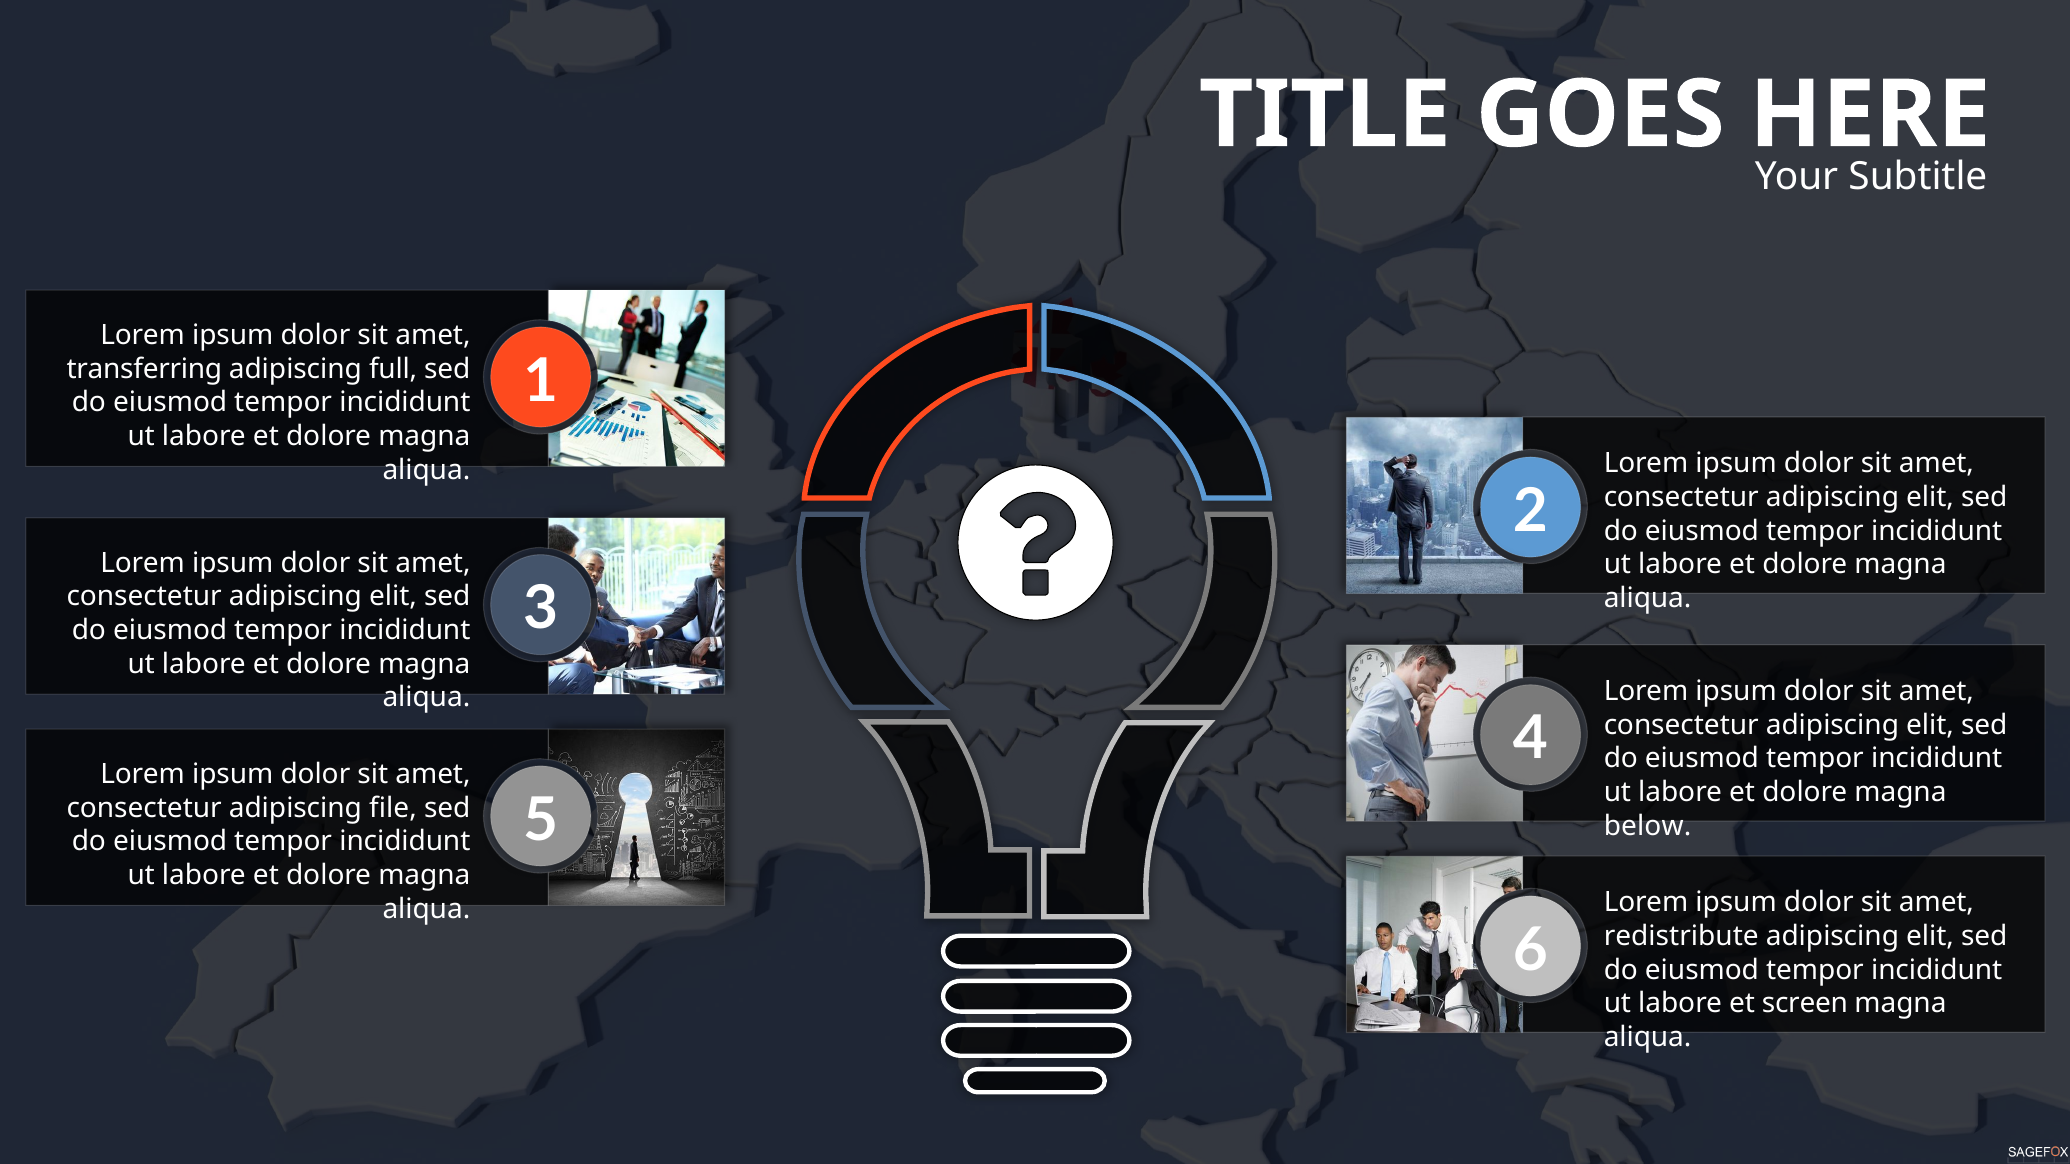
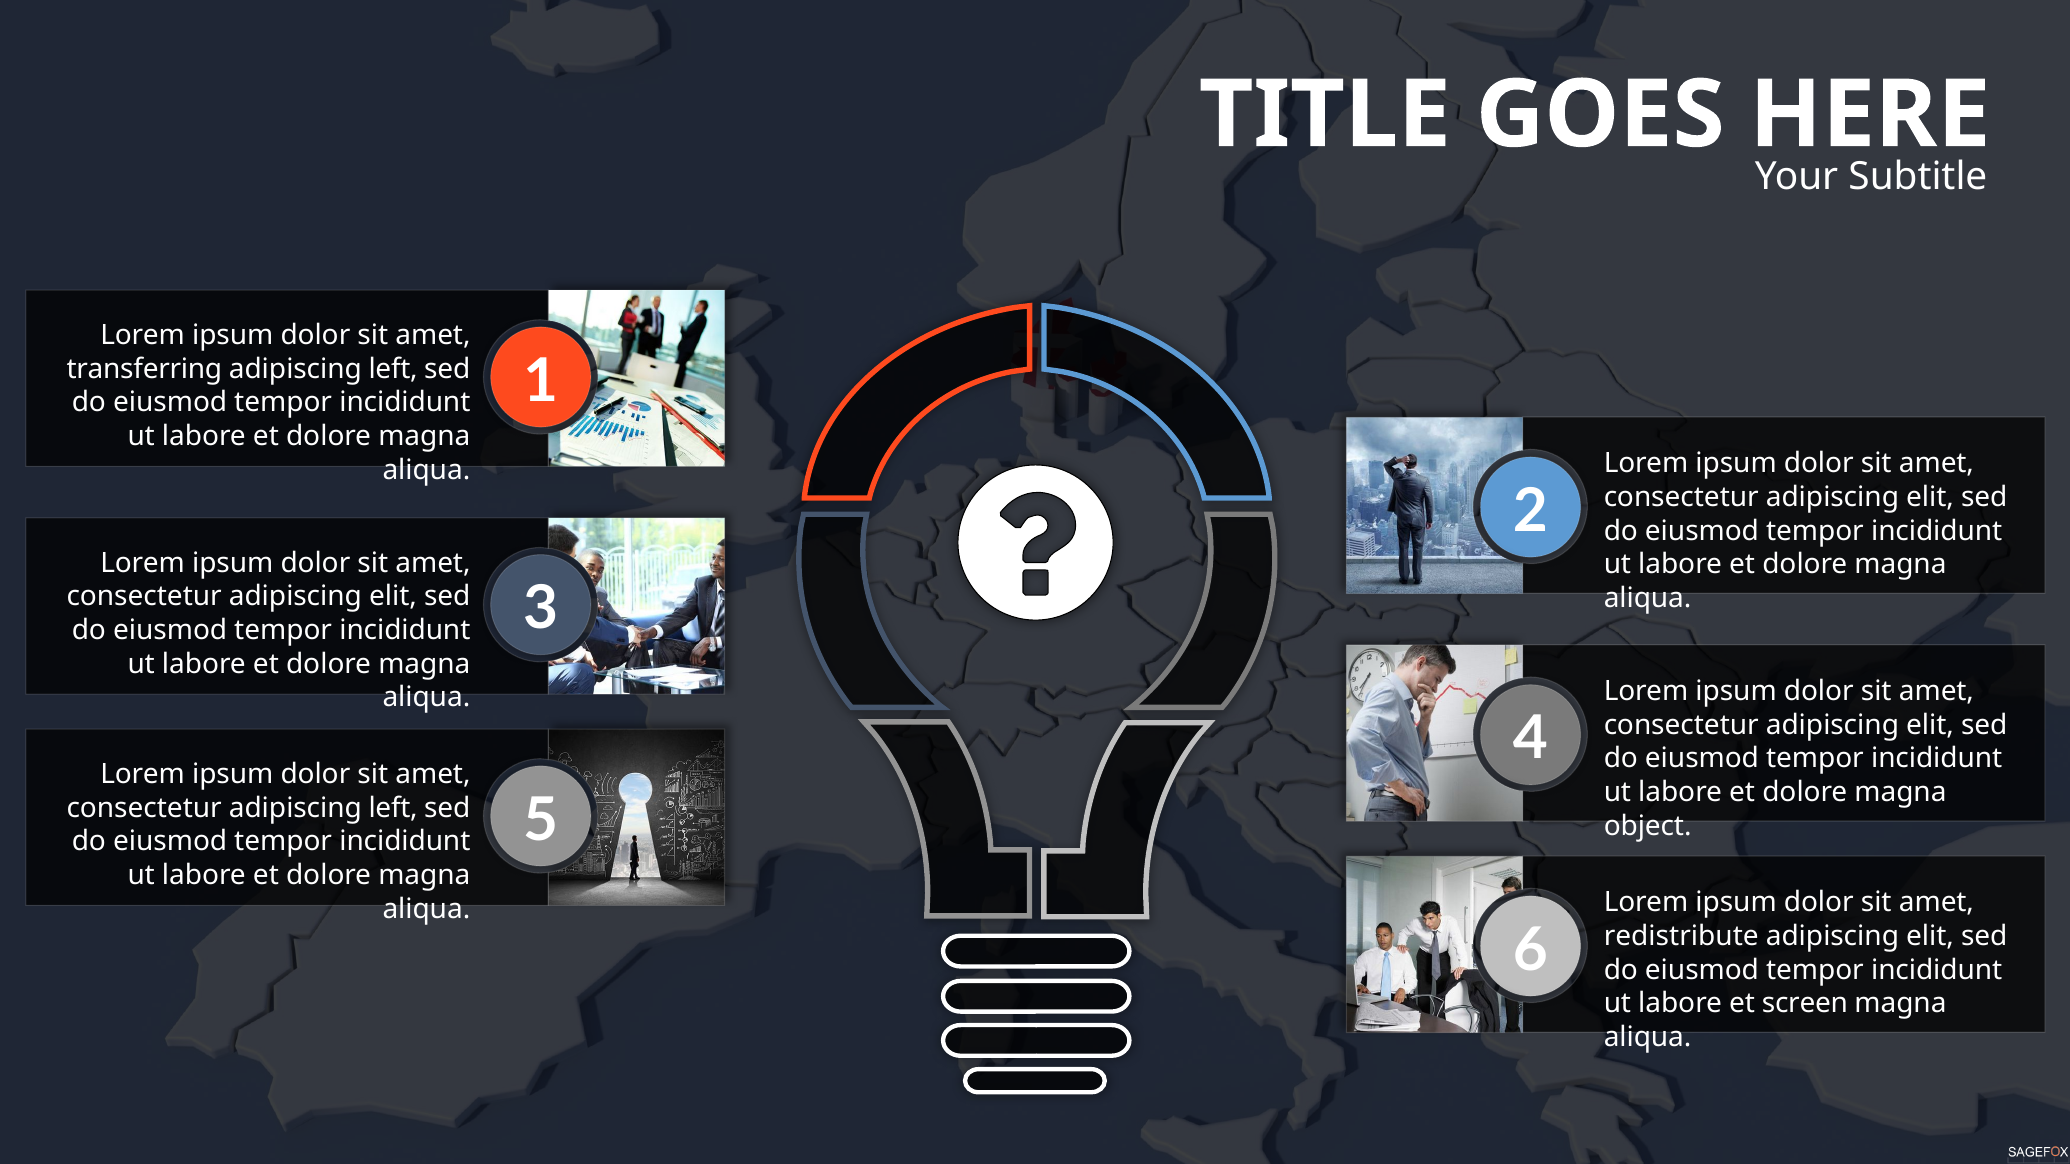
full: full -> left (393, 369)
consectetur adipiscing file: file -> left (393, 808)
below: below -> object (1648, 826)
